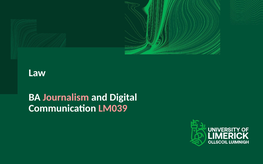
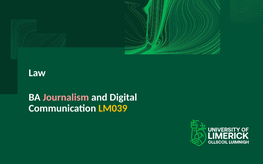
LM039 colour: pink -> yellow (113, 109)
